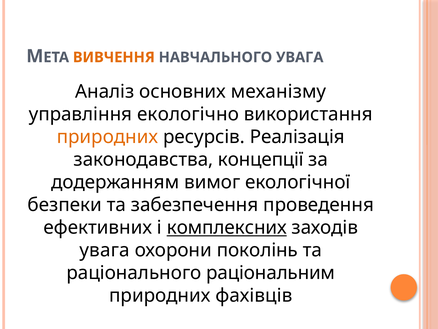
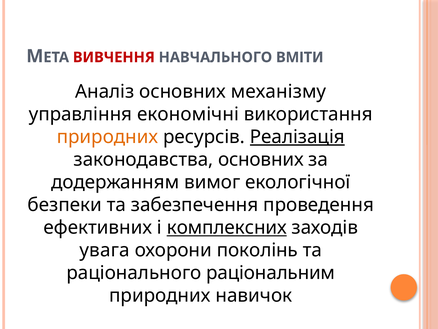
ВИВЧЕННЯ colour: orange -> red (114, 57)
НАВЧАЛЬНОГО УВАГА: УВАГА -> ВМІТИ (300, 57)
екологічно: екологічно -> економічні (188, 114)
Реалізація underline: none -> present (297, 137)
законодавства концепції: концепції -> основних (261, 159)
фахівців: фахівців -> навичок (254, 295)
